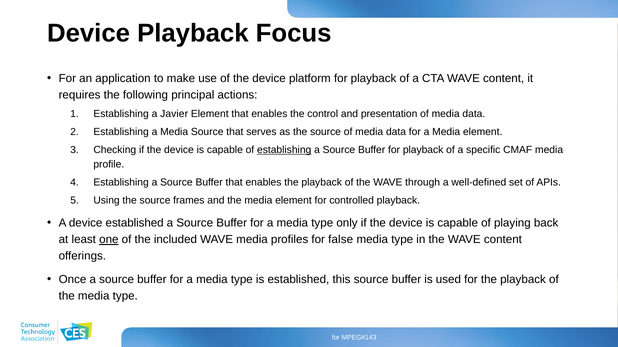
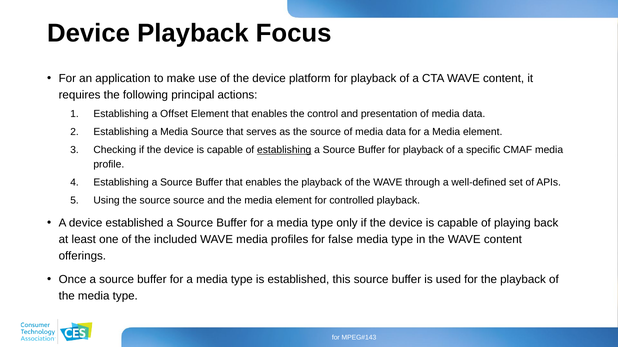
Javier: Javier -> Offset (174, 114)
source frames: frames -> source (189, 201)
one underline: present -> none (109, 240)
